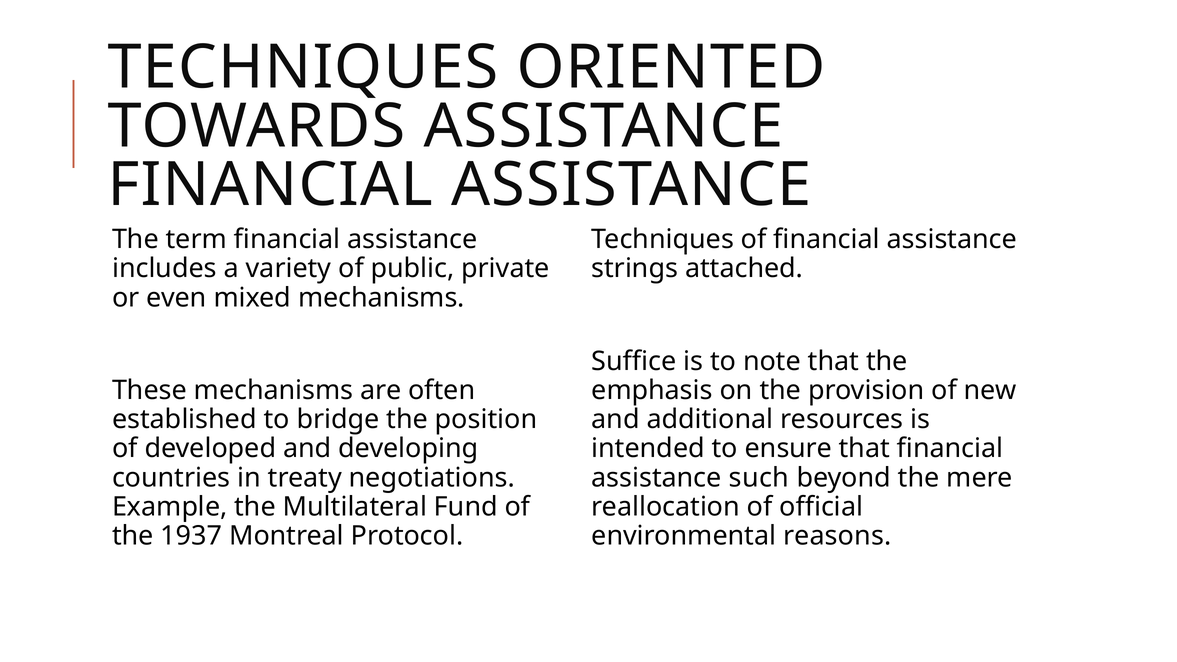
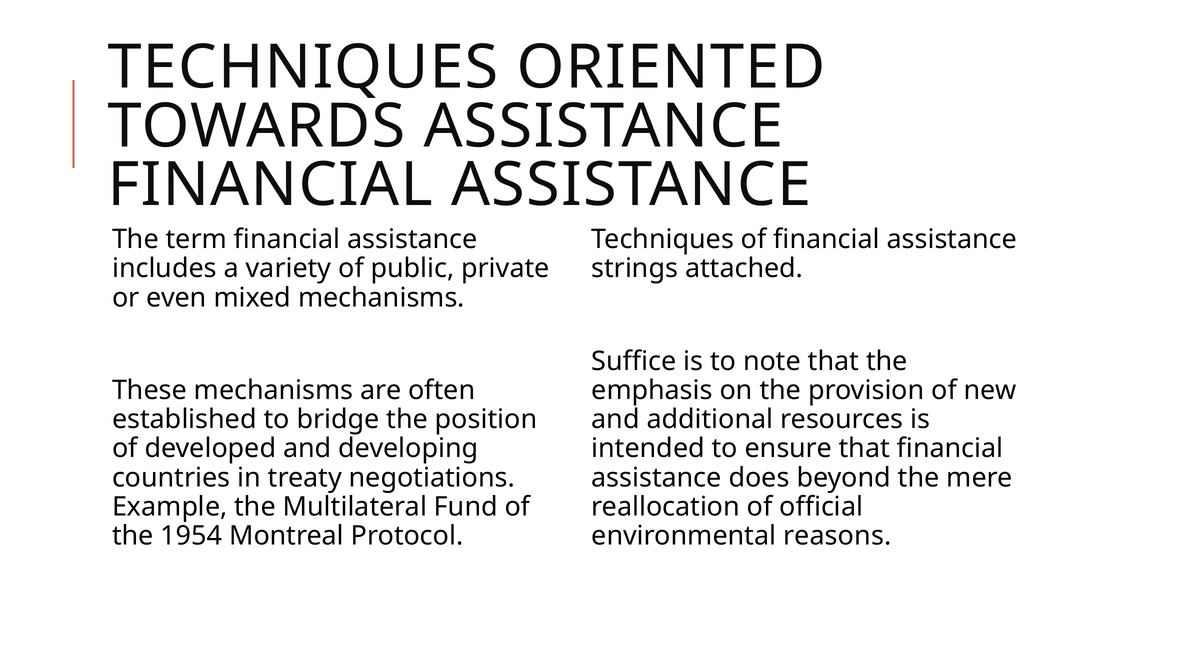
such: such -> does (759, 478)
1937: 1937 -> 1954 (191, 536)
